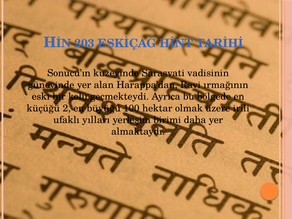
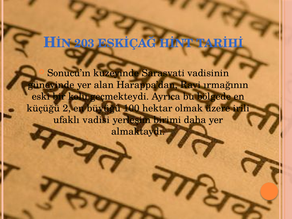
yılları: yılları -> vadisi (96, 120)
